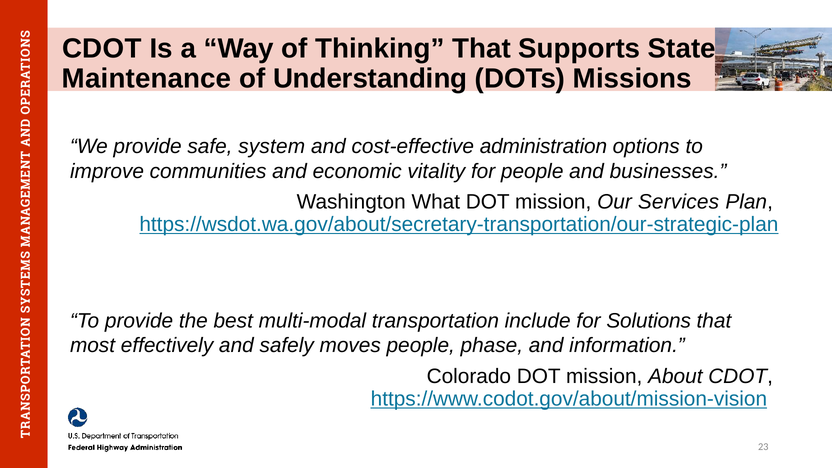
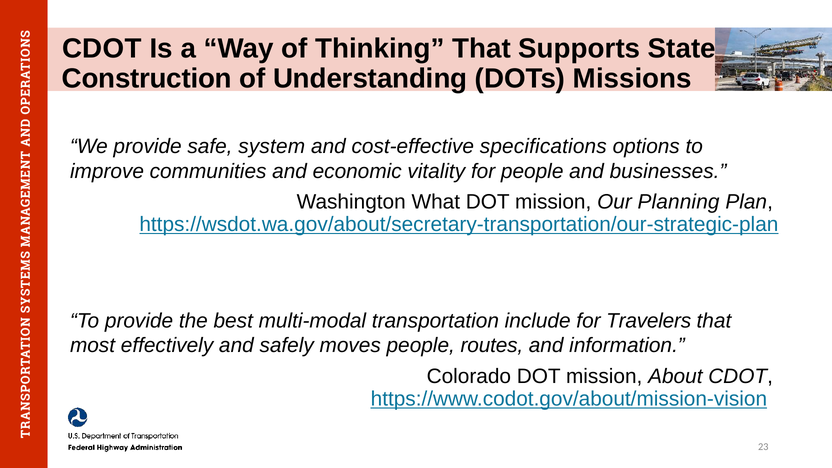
Maintenance: Maintenance -> Construction (147, 79)
administration: administration -> specifications (543, 146)
Services: Services -> Planning (679, 202)
Solutions: Solutions -> Travelers (649, 321)
phase: phase -> routes (492, 346)
